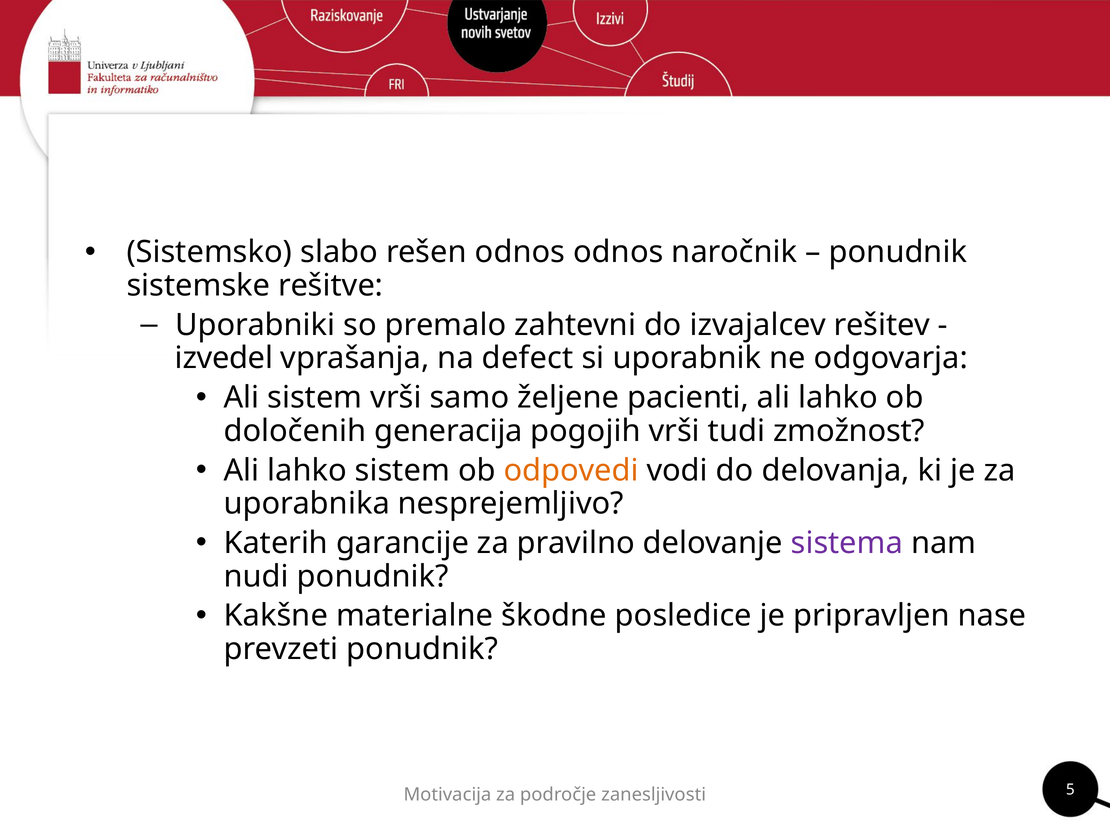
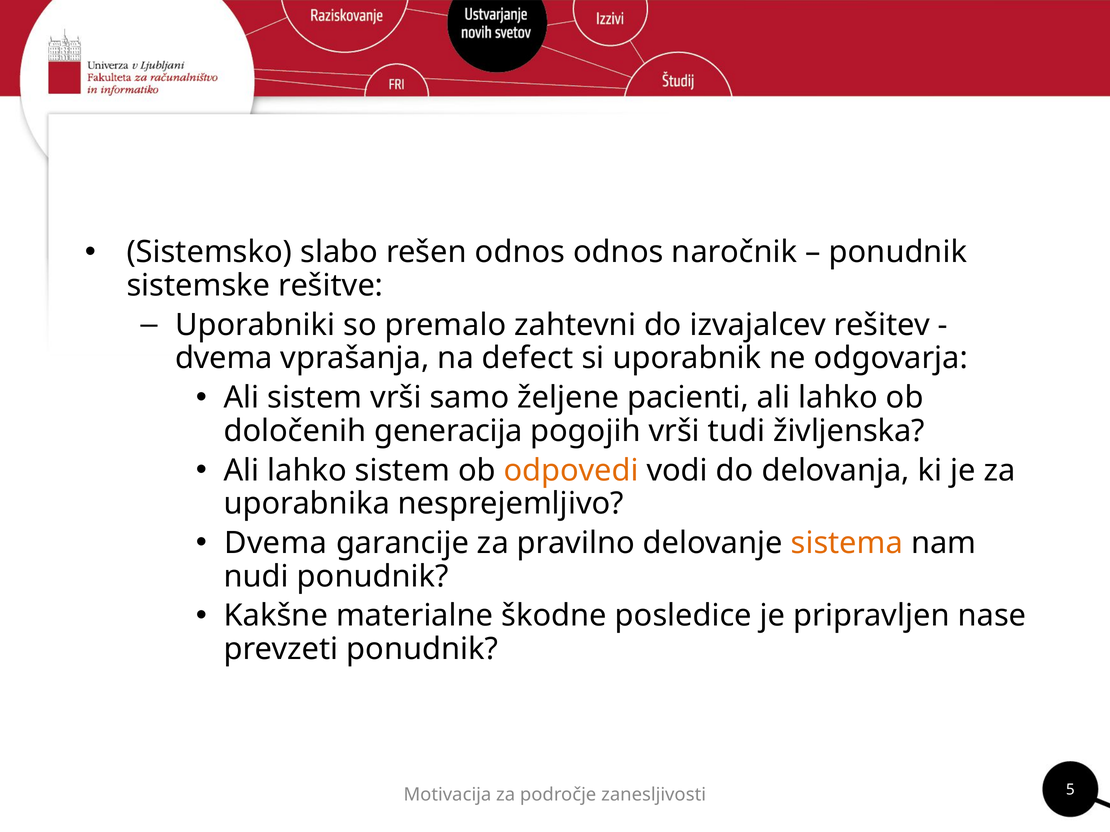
izvedel: izvedel -> dvema (224, 358)
zmožnost: zmožnost -> življenska (849, 431)
Katerih: Katerih -> Dvema (276, 543)
sistema colour: purple -> orange (847, 543)
